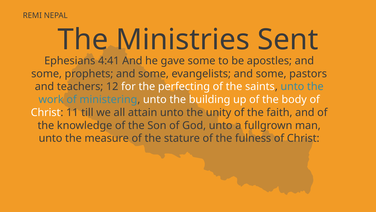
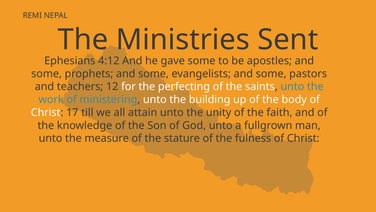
4:41: 4:41 -> 4:12 (109, 61)
11: 11 -> 17 (72, 112)
